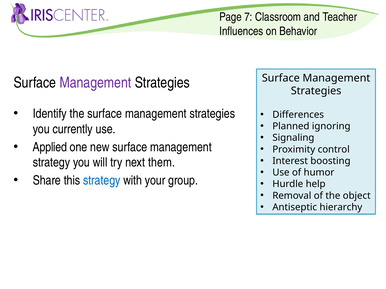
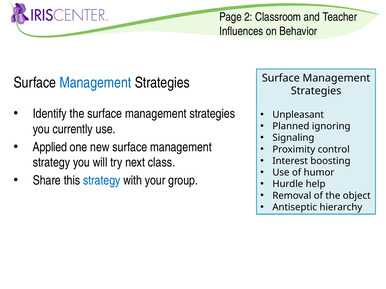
7: 7 -> 2 (248, 17)
Management colour: purple -> blue (95, 83)
Differences: Differences -> Unpleasant (298, 115)
them: them -> class (162, 163)
